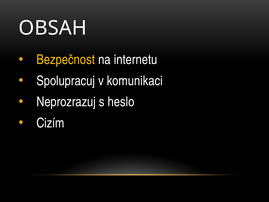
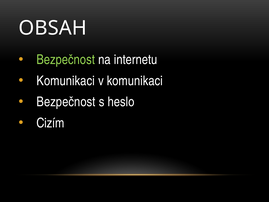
Bezpečnost colour: yellow -> light green (66, 60)
Spolupracuj: Spolupracuj -> Komunikaci (66, 81)
Neprozrazuj: Neprozrazuj -> Bezpečnost (66, 102)
